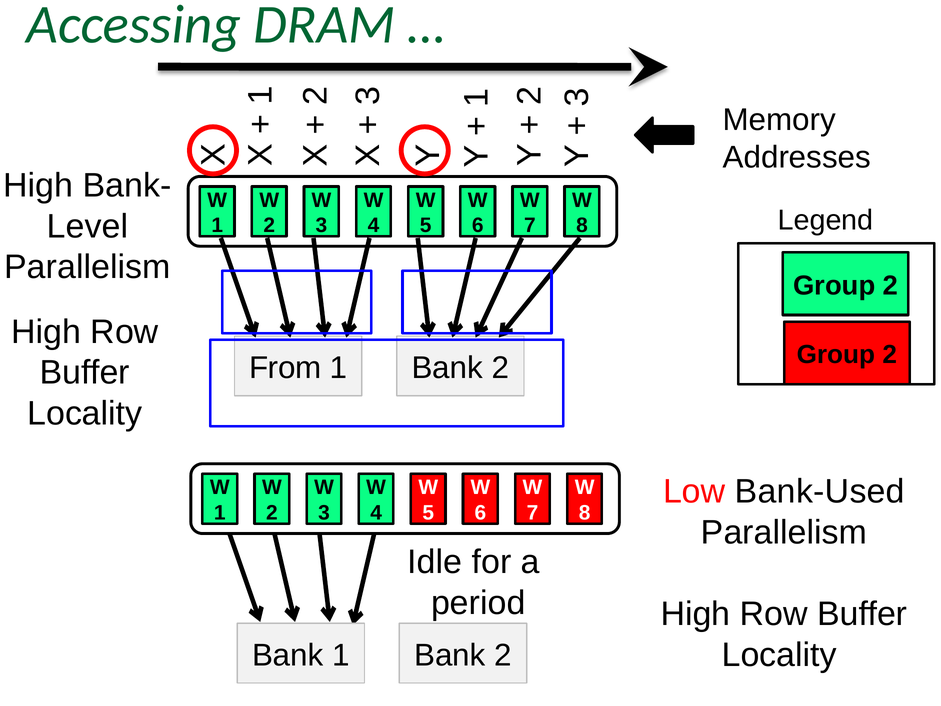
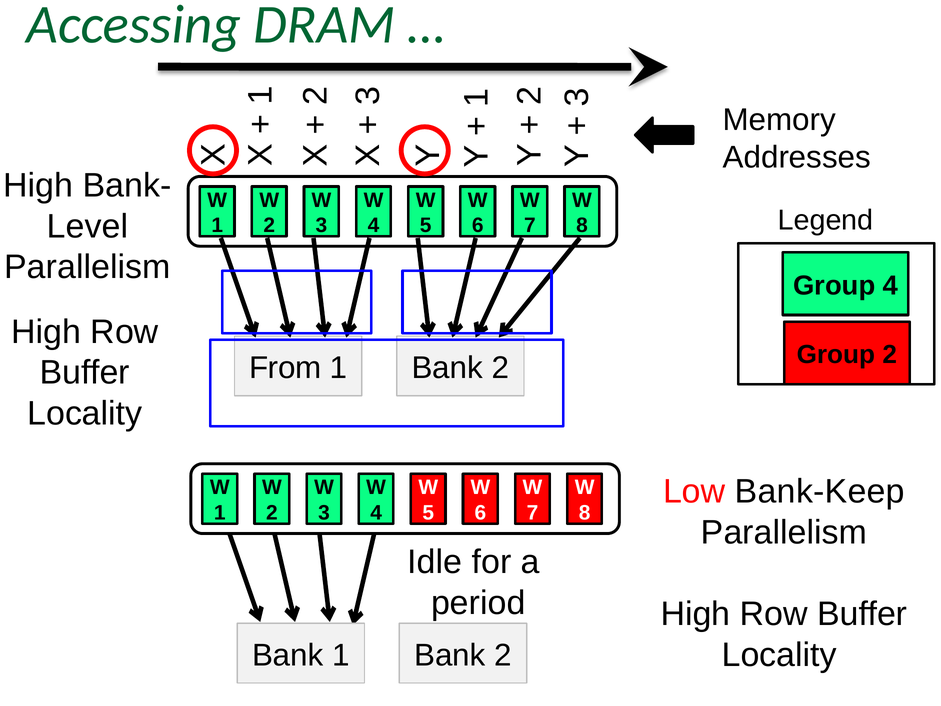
2: 2 -> 4 (890, 286)
Bank-Used: Bank-Used -> Bank-Keep (820, 492)
